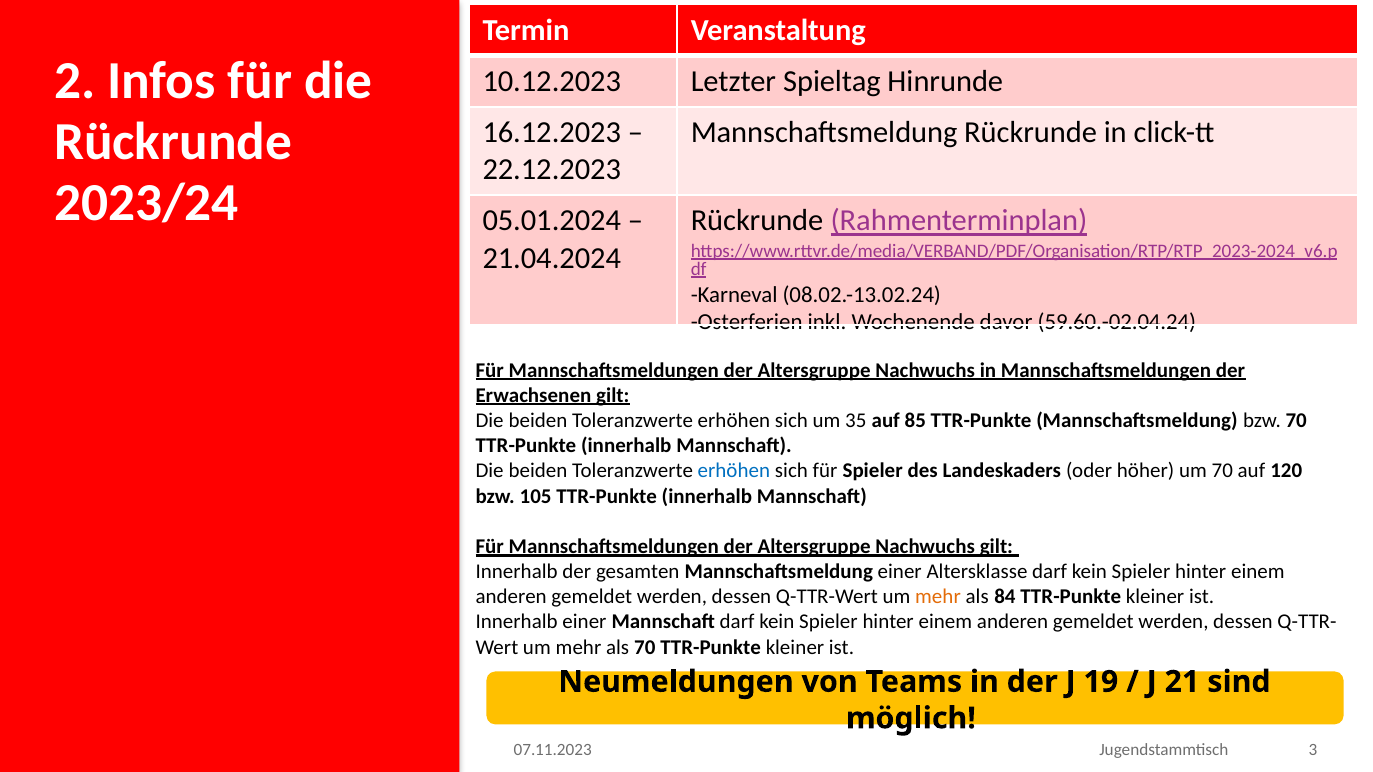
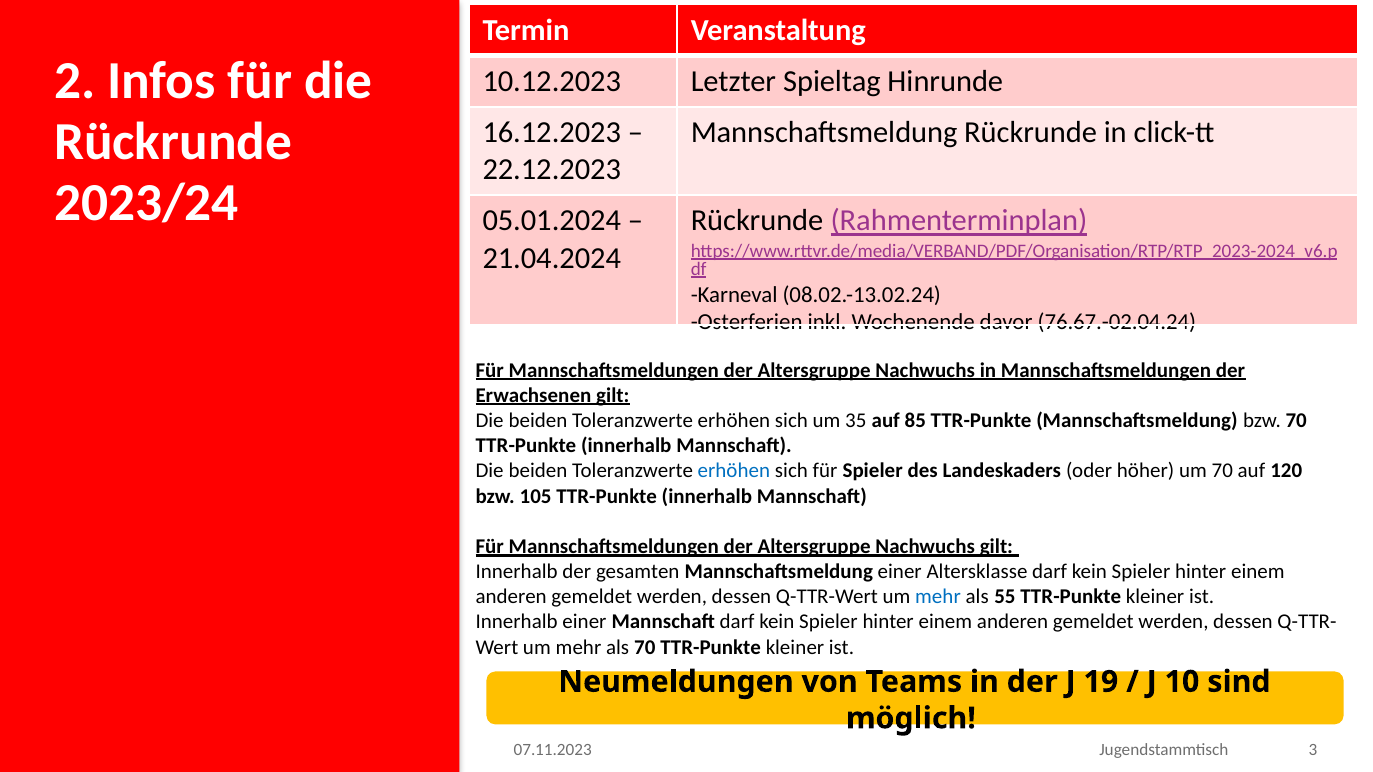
59.60.-02.04.24: 59.60.-02.04.24 -> 76.67.-02.04.24 (1117, 323)
mehr colour: orange -> blue (938, 597)
84: 84 -> 55 (1005, 597)
21: 21 -> 10 (1182, 682)
